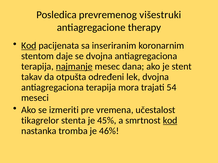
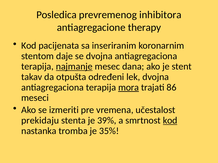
višestruki: višestruki -> inhibitora (160, 15)
Kod underline: present -> none (29, 46)
mora underline: none -> present (129, 88)
54: 54 -> 86 (172, 88)
tikagrelor: tikagrelor -> prekidaju (40, 121)
45%: 45% -> 39% (107, 121)
46%: 46% -> 35% (109, 131)
